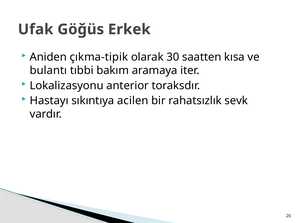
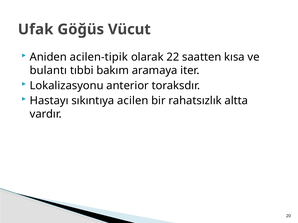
Erkek: Erkek -> Vücut (129, 29)
çıkma-tipik: çıkma-tipik -> acilen-tipik (99, 57)
30: 30 -> 22 (173, 57)
sevk: sevk -> altta (236, 101)
